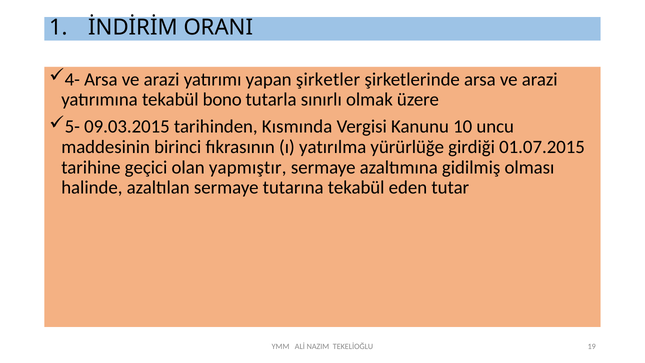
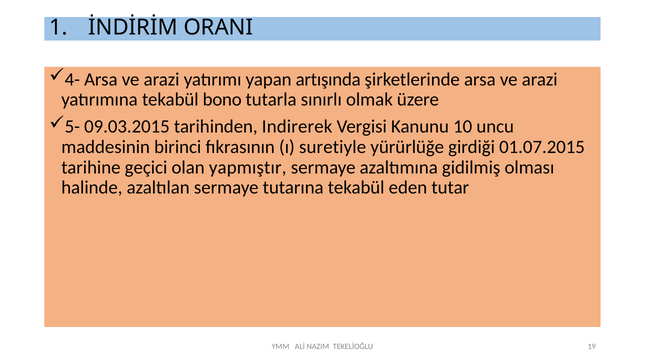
şirketler: şirketler -> artışında (328, 79)
Kısmında: Kısmında -> Indirerek (297, 127)
yatırılma: yatırılma -> suretiyle (333, 147)
